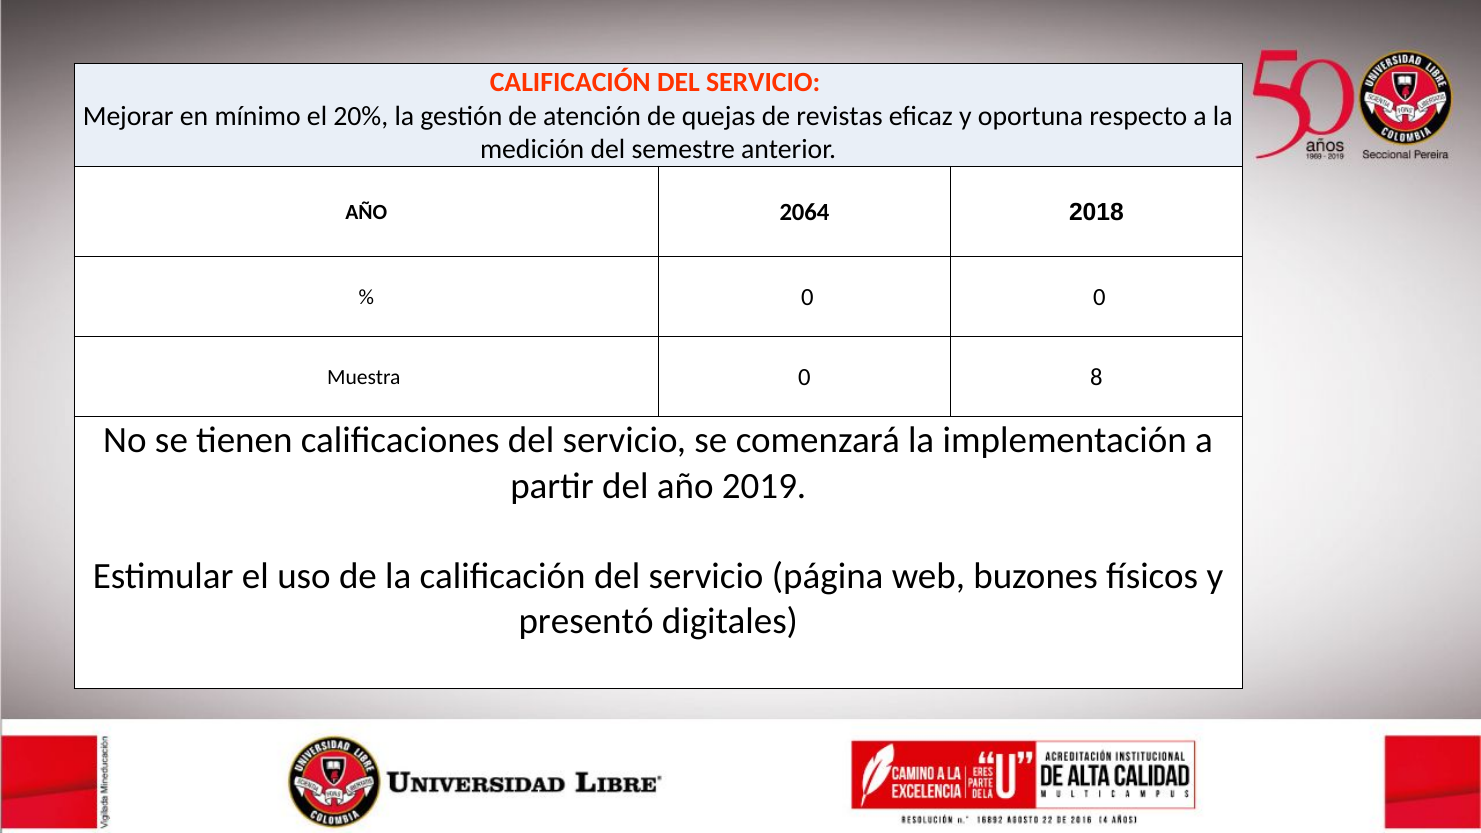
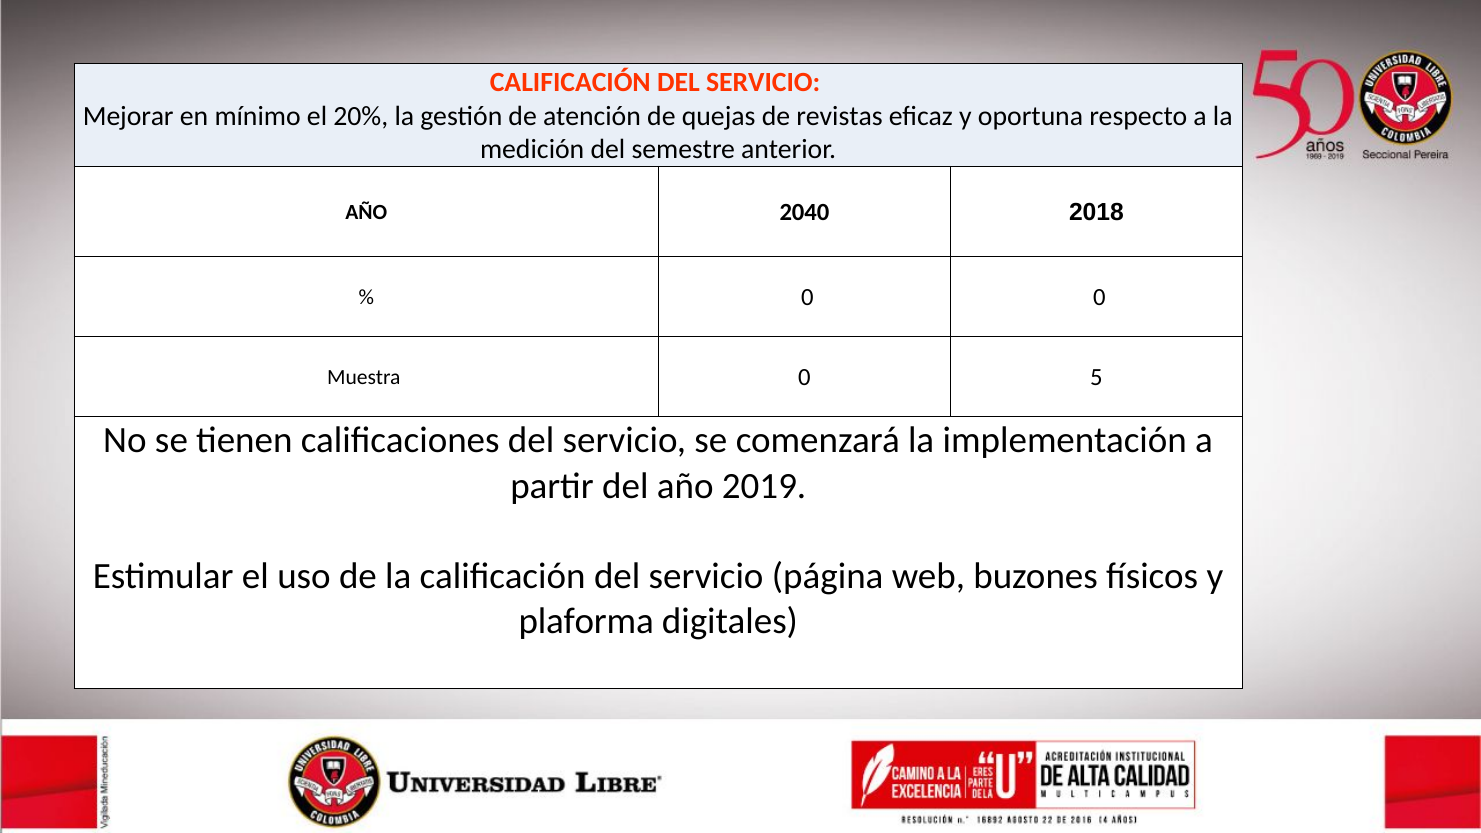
2064: 2064 -> 2040 (804, 212)
8: 8 -> 5 (1096, 377)
presentó: presentó -> plaforma (586, 621)
